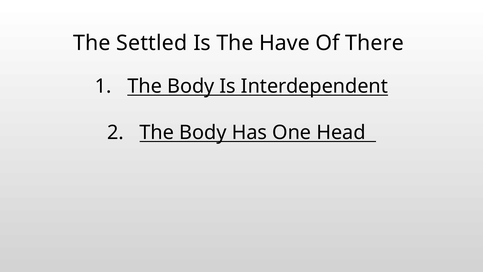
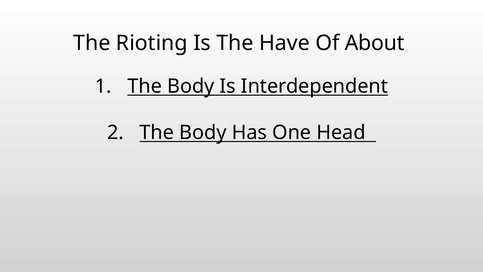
Settled: Settled -> Rioting (152, 43)
There: There -> About (375, 43)
